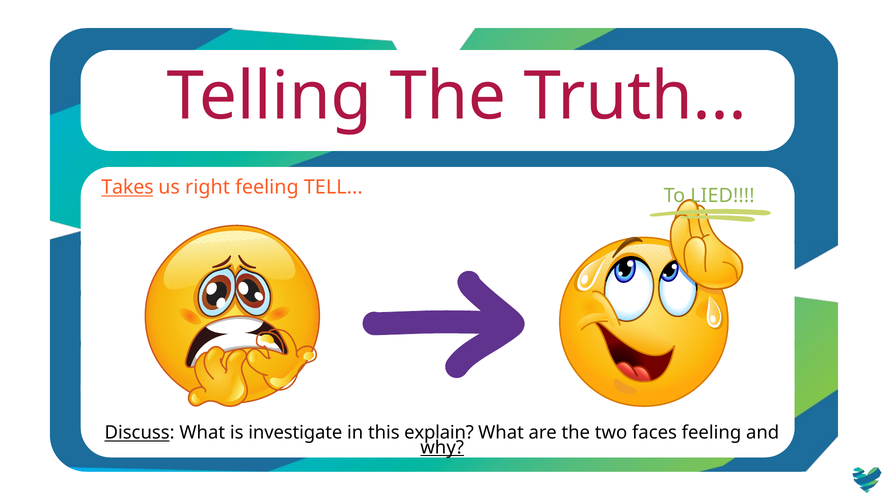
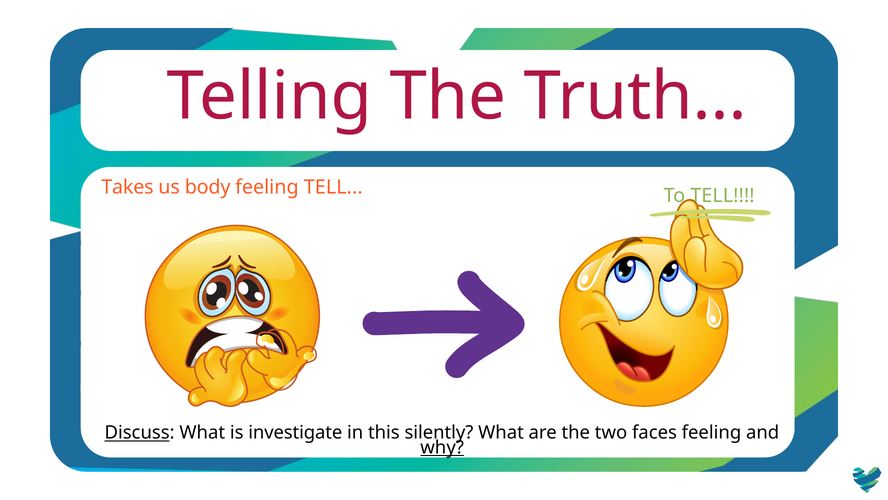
Takes underline: present -> none (127, 187)
right: right -> body (208, 187)
To LIED: LIED -> TELL (722, 195)
explain: explain -> silently (439, 432)
